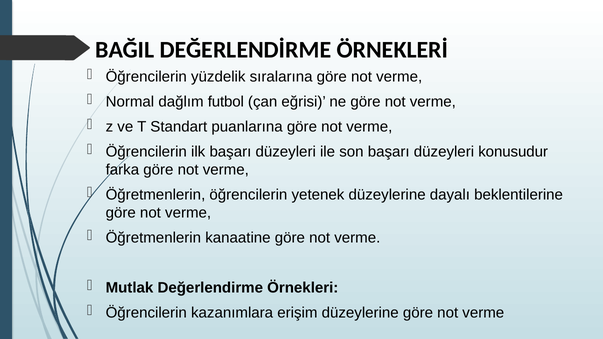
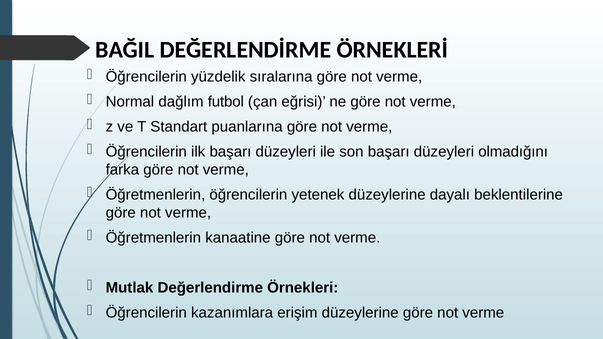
konusudur: konusudur -> olmadığını (513, 152)
